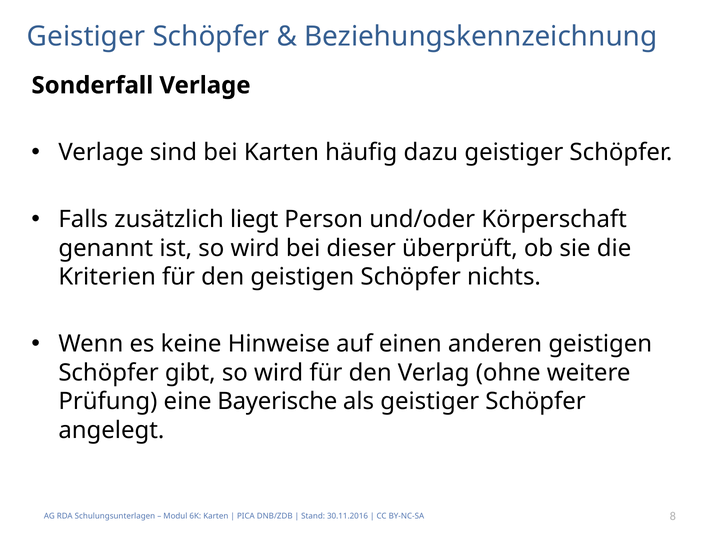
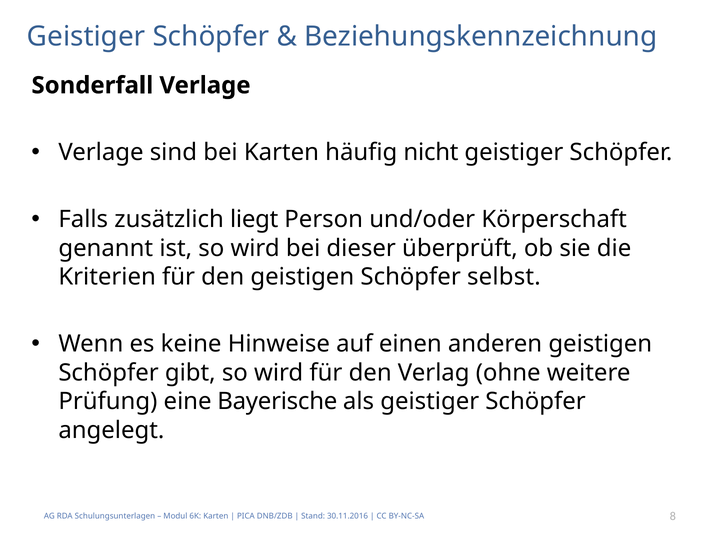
dazu: dazu -> nicht (431, 153)
nichts: nichts -> selbst (504, 277)
